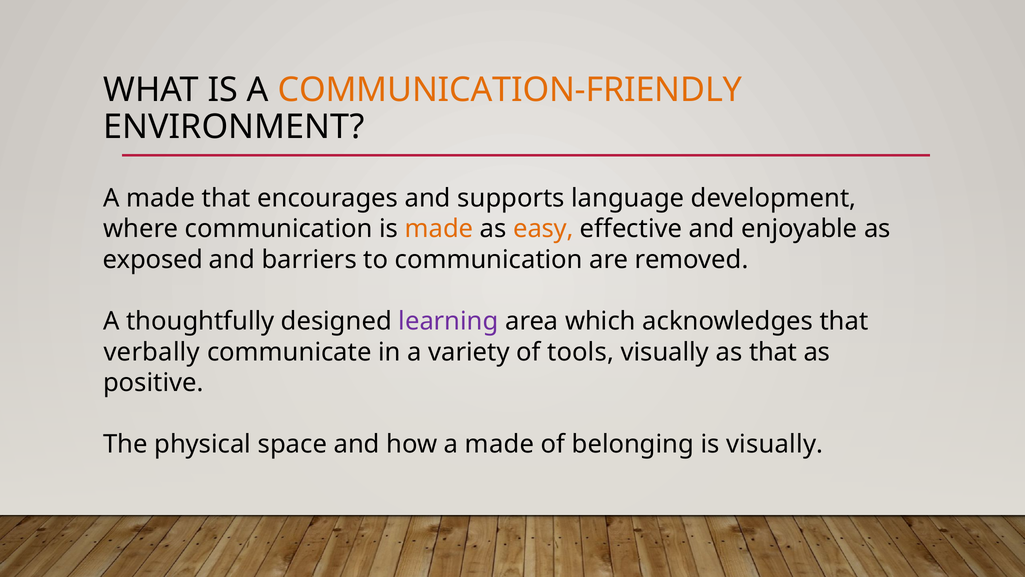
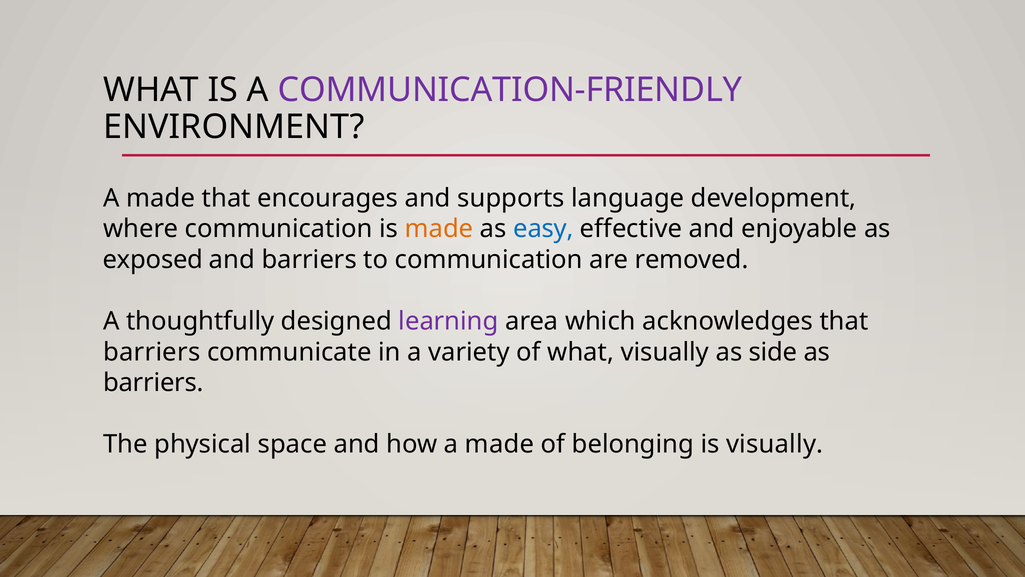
COMMUNICATION-FRIENDLY colour: orange -> purple (510, 90)
easy colour: orange -> blue (543, 229)
verbally: verbally -> barriers (152, 352)
of tools: tools -> what (581, 352)
as that: that -> side (773, 352)
positive: positive -> barriers (153, 383)
